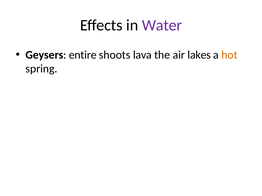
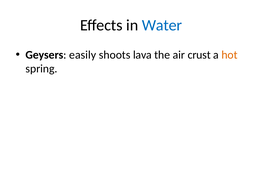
Water colour: purple -> blue (162, 25)
entire: entire -> easily (83, 55)
lakes: lakes -> crust (199, 55)
